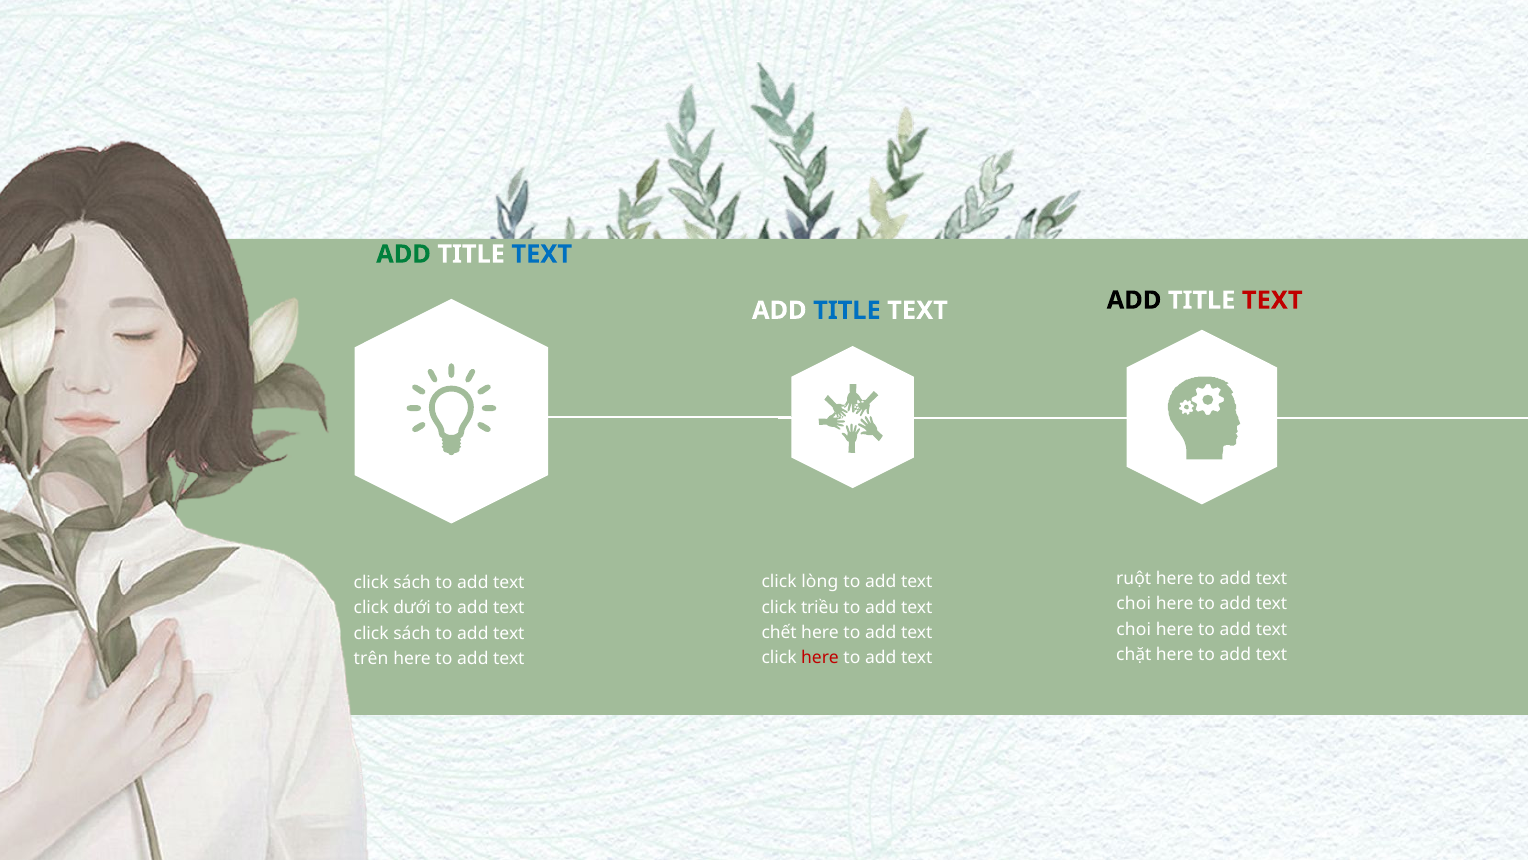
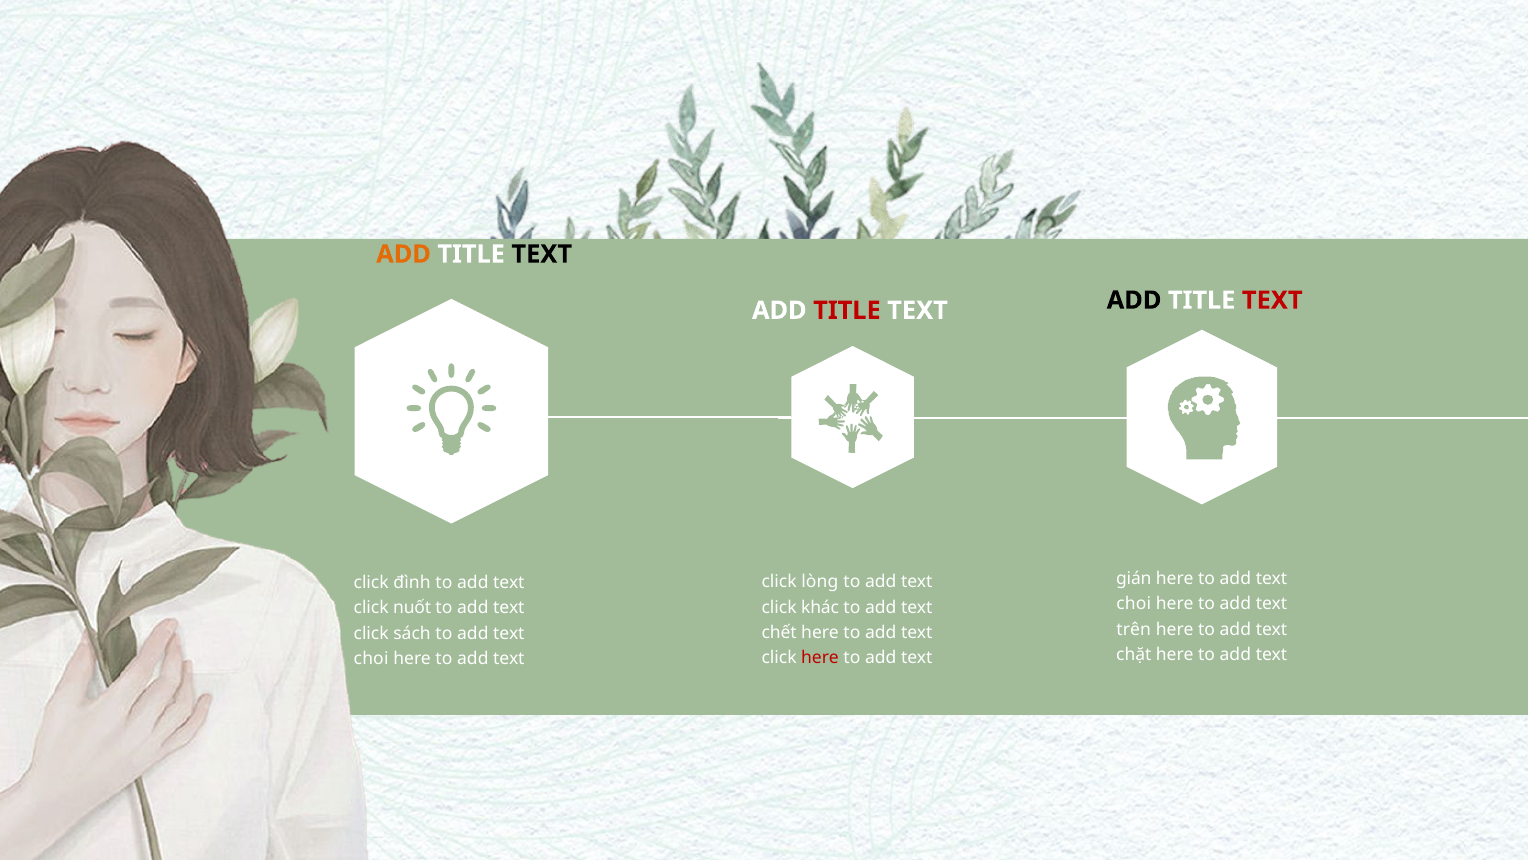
ADD colour: green -> orange (404, 254)
TEXT colour: blue -> black (542, 254)
TITLE colour: blue -> red (847, 310)
ruột: ruột -> gián (1134, 578)
sách: sách -> đình (412, 583)
triều: triều -> khác (820, 607)
dưới: dưới -> nuốt (412, 608)
chọi: chọi -> trên (1134, 629)
trên: trên -> chọi (371, 658)
